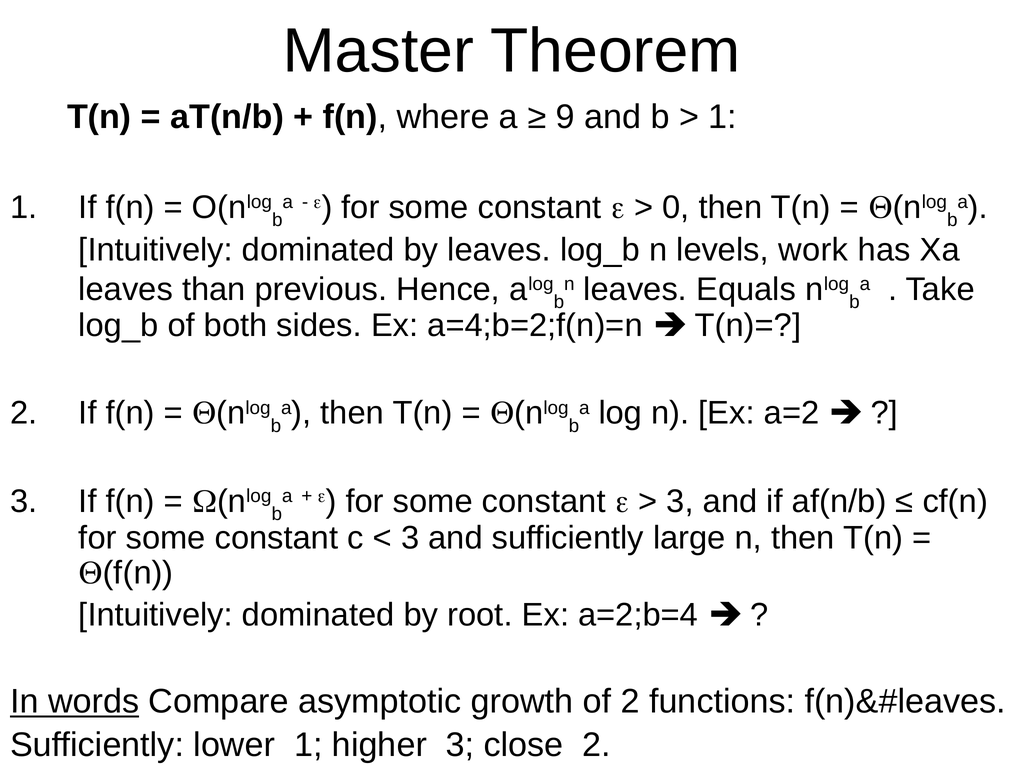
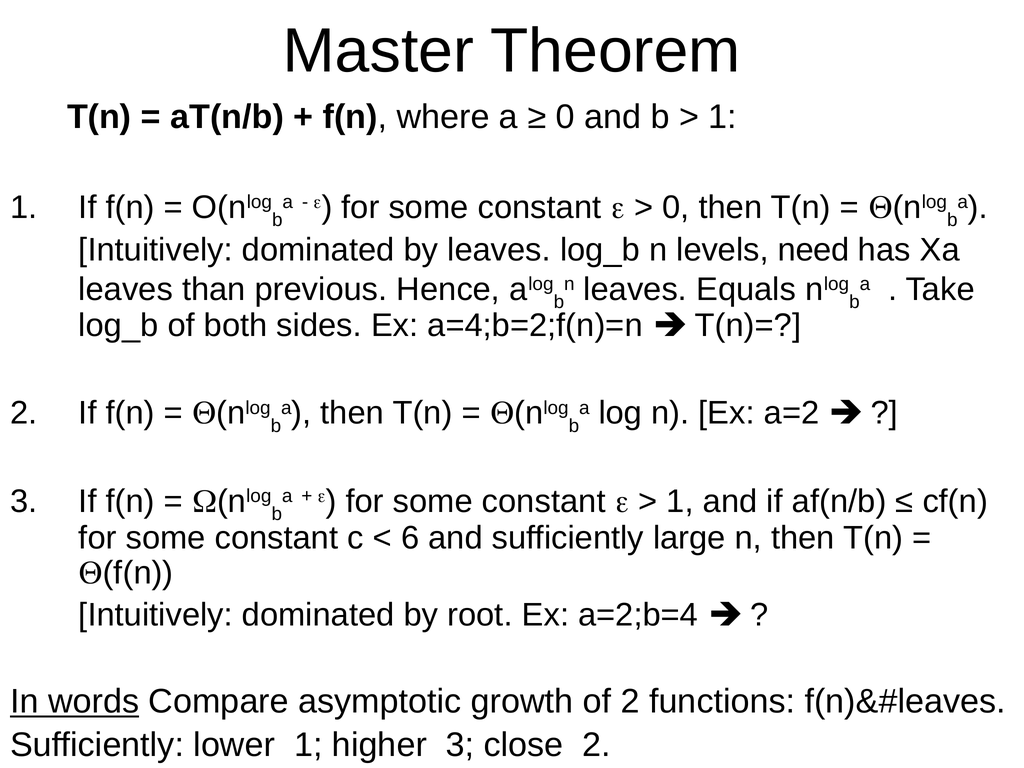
9: 9 -> 0 (565, 117)
work: work -> need (814, 250)
3: 3 -> 1 (680, 501)
3: 3 -> 6 (410, 538)
